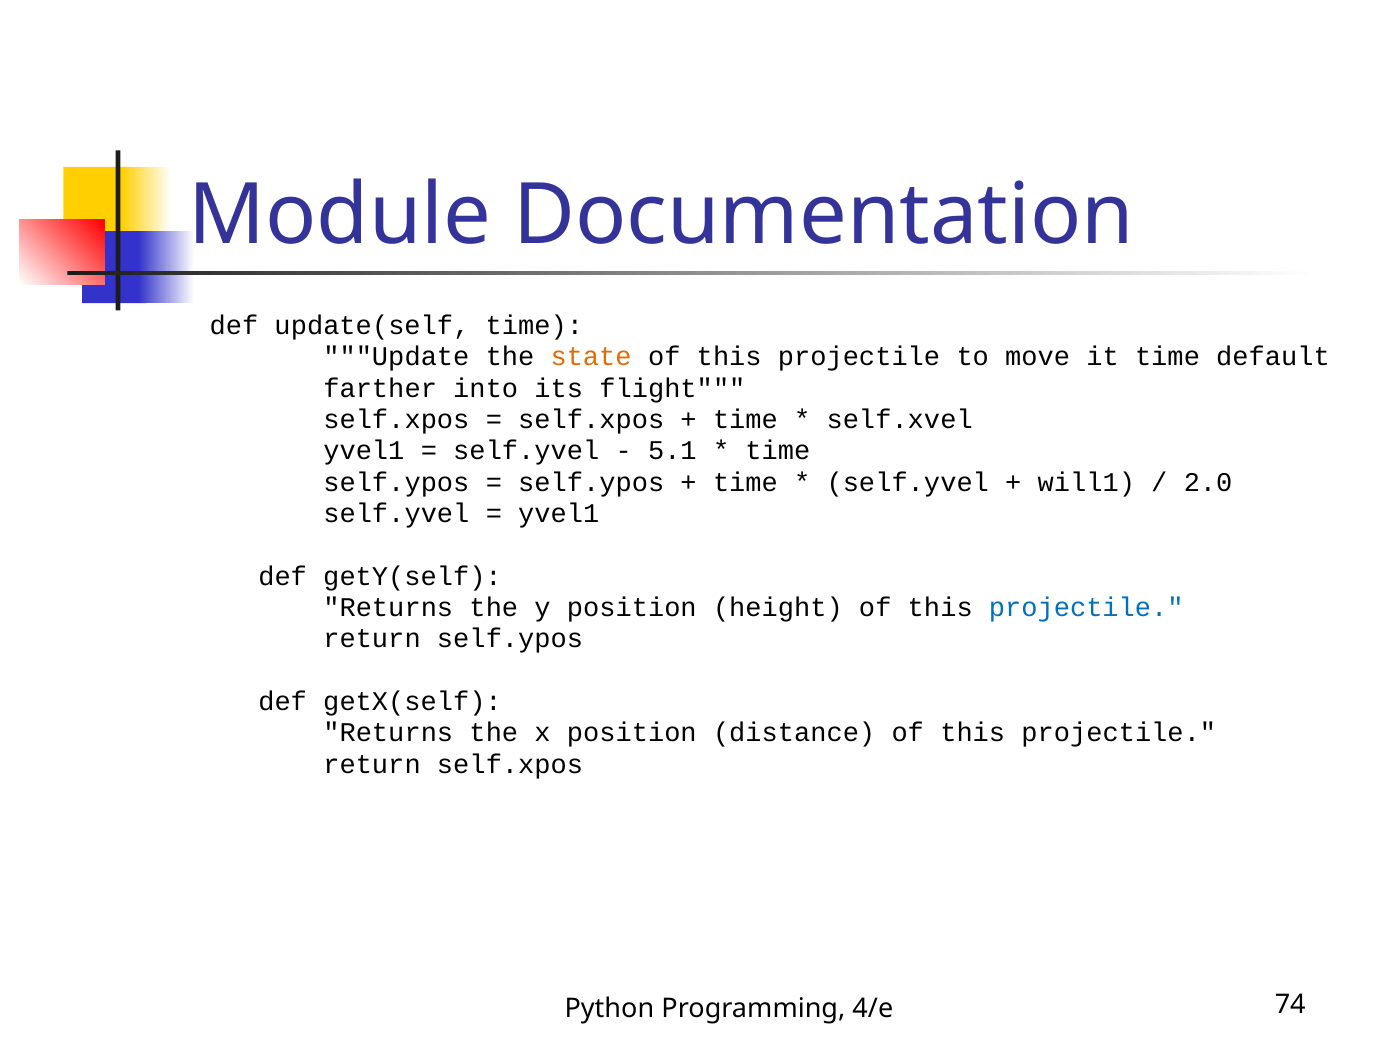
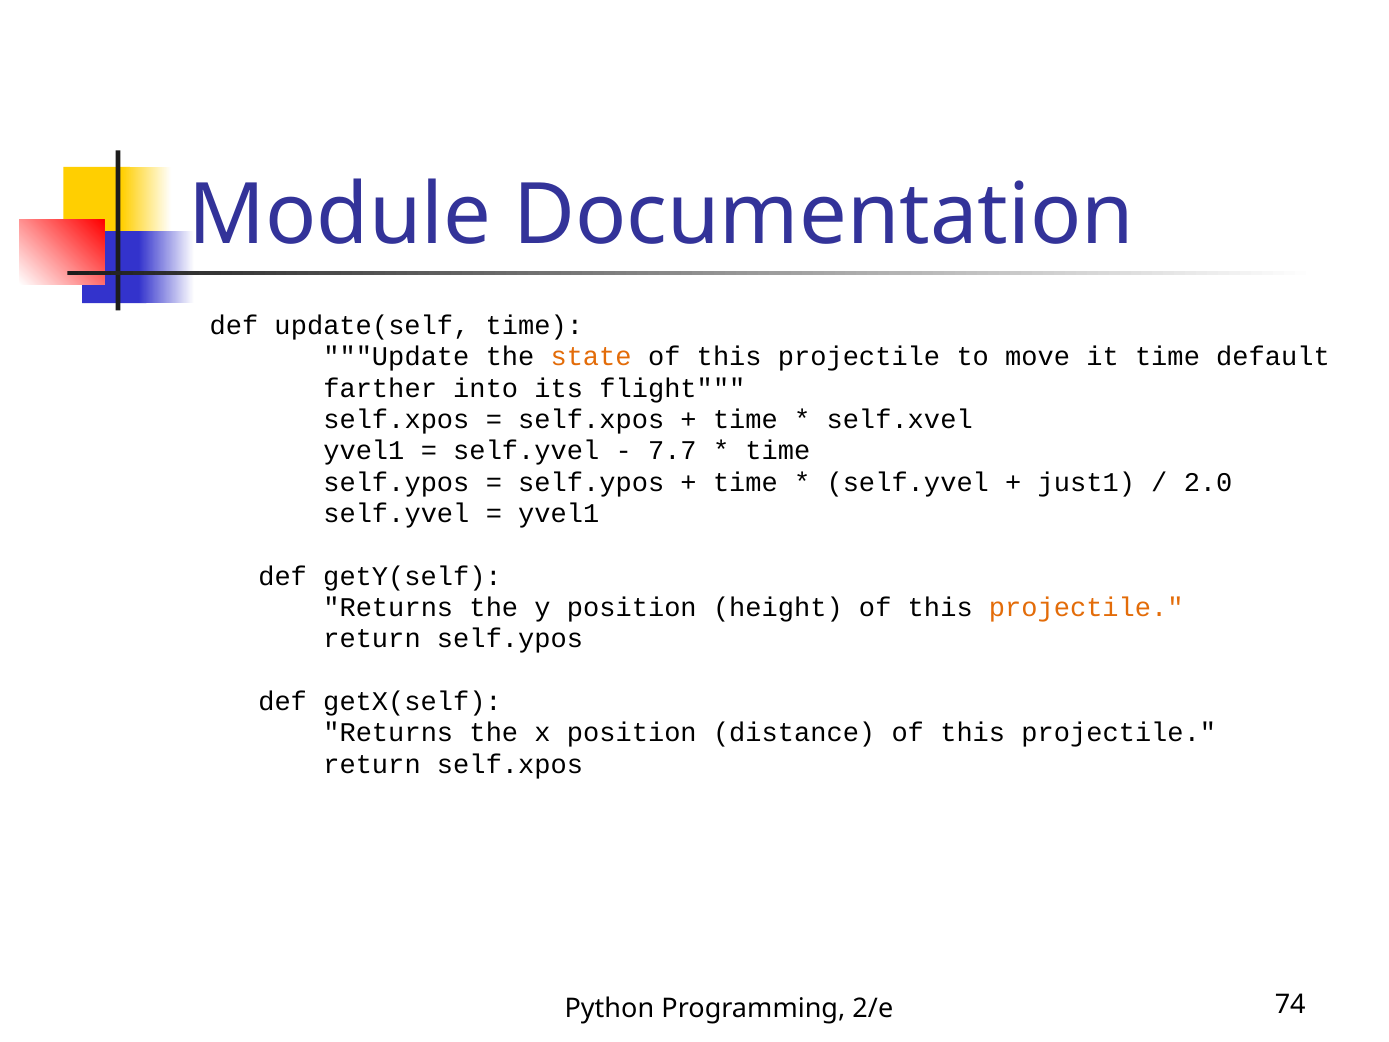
5.1: 5.1 -> 7.7 (672, 451)
will1: will1 -> just1 (1086, 482)
projectile colour: blue -> orange (1086, 607)
4/e: 4/e -> 2/e (873, 1009)
